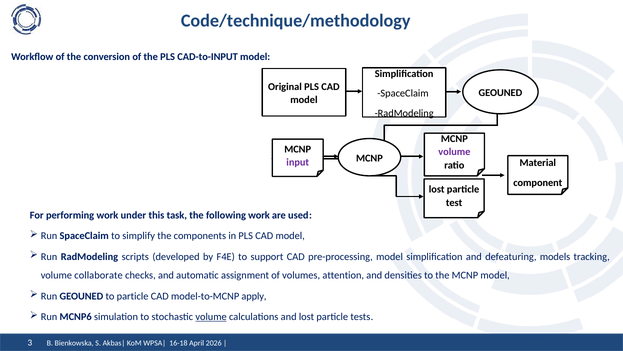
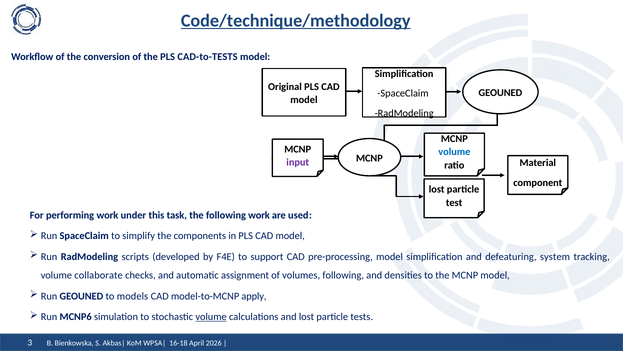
Code/technique/methodology underline: none -> present (296, 21)
CAD-to-INPUT: CAD-to-INPUT -> CAD-to-TESTS (208, 57)
volume colour: purple -> blue (454, 152)
models: models -> system (555, 256)
volumes attention: attention -> following (343, 275)
to particle: particle -> models (133, 296)
